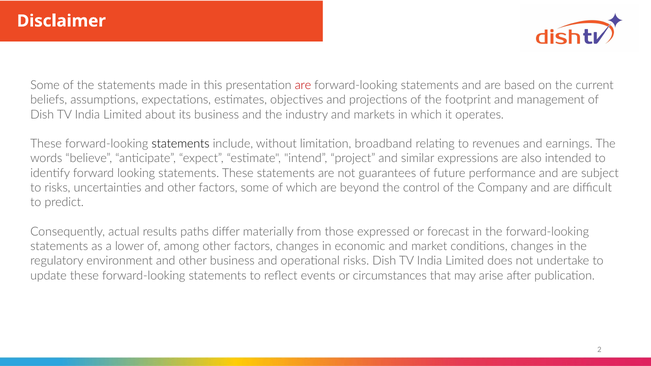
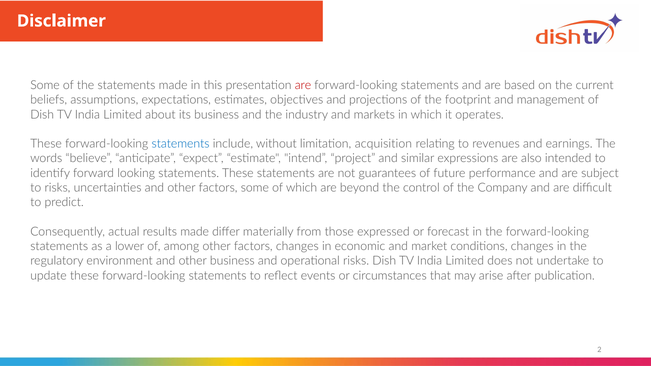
statements colour: black -> blue (181, 144)
broadband: broadband -> acquisition (383, 144)
results paths: paths -> made (195, 232)
